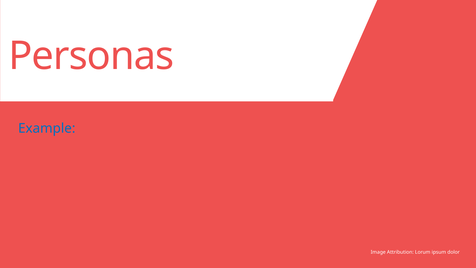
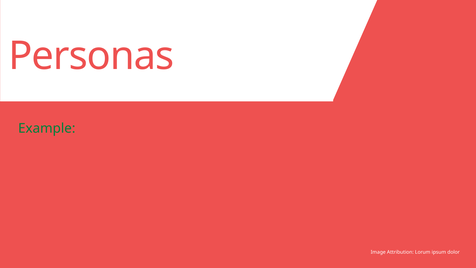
Example colour: blue -> green (47, 128)
